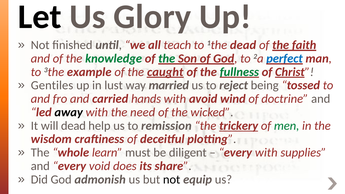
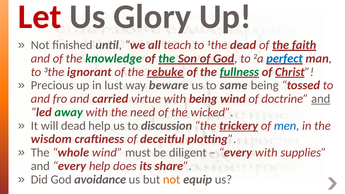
Let colour: black -> red (40, 17)
example: example -> ignorant (89, 72)
caught: caught -> rebuke (165, 72)
Gentiles: Gentiles -> Precious (52, 85)
married: married -> beware (169, 85)
reject: reject -> same (234, 85)
hands: hands -> virtue (146, 99)
with avoid: avoid -> being (203, 99)
and underline: none -> present (321, 99)
away colour: black -> green (69, 112)
remission: remission -> discussion (167, 126)
men colour: green -> blue (287, 126)
whole learn: learn -> wind (107, 153)
every void: void -> help (100, 166)
admonish: admonish -> avoidance (100, 180)
not colour: black -> orange (172, 180)
